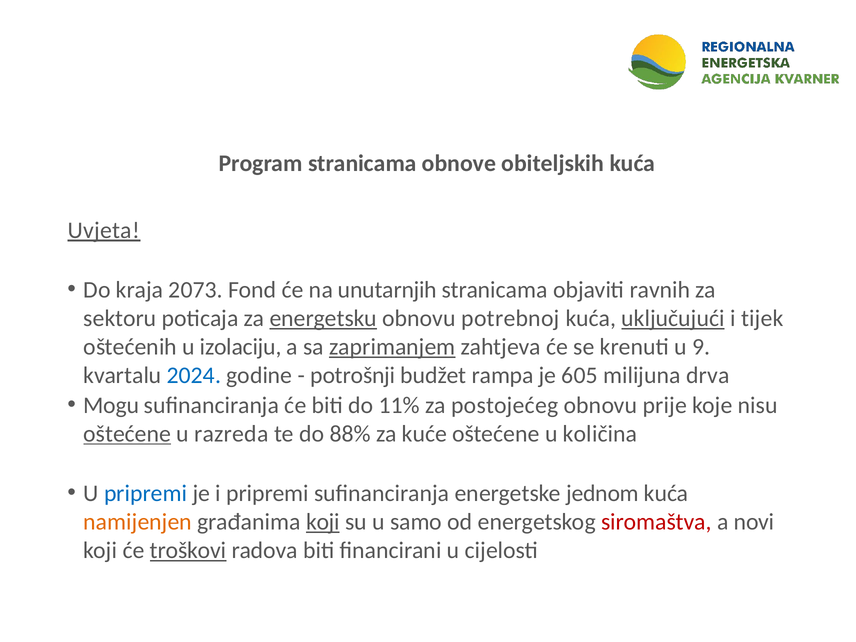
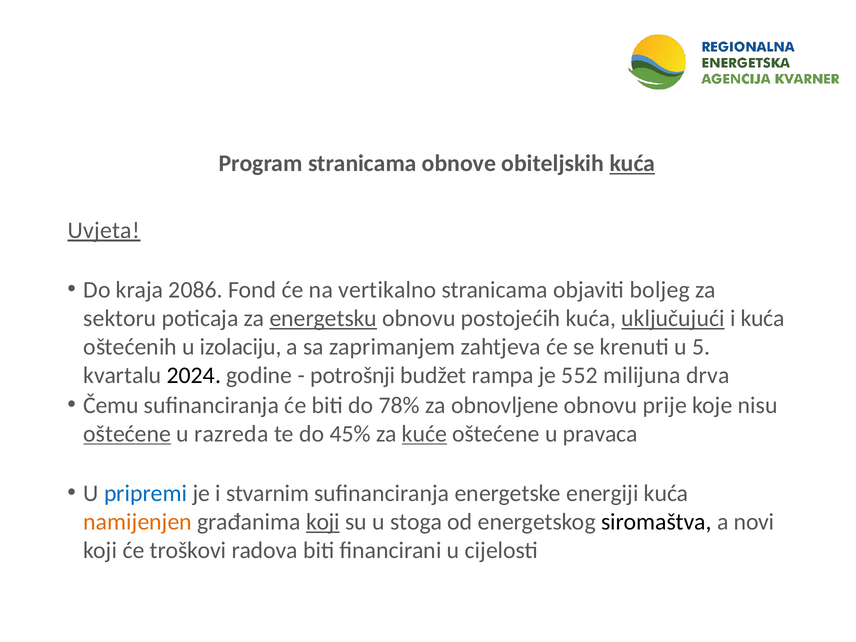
kuća underline: none -> present (632, 163)
2073: 2073 -> 2086 (196, 290)
unutarnjih: unutarnjih -> vertikalno (387, 290)
ravnih: ravnih -> boljeg (660, 290)
potrebnoj: potrebnoj -> postojećih (511, 318)
i tijek: tijek -> kuća (763, 318)
zaprimanjem underline: present -> none (392, 347)
9: 9 -> 5 (701, 347)
2024 colour: blue -> black (194, 375)
605: 605 -> 552 (580, 375)
Mogu: Mogu -> Čemu (111, 405)
11%: 11% -> 78% (399, 405)
postojećeg: postojećeg -> obnovljene (505, 405)
88%: 88% -> 45% (350, 434)
kuće underline: none -> present (424, 434)
količina: količina -> pravaca (600, 434)
i pripremi: pripremi -> stvarnim (268, 493)
jednom: jednom -> energiji (602, 493)
samo: samo -> stoga (416, 522)
siromaštva colour: red -> black (656, 522)
troškovi underline: present -> none (188, 550)
